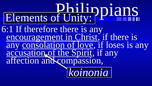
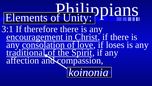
6:1: 6:1 -> 3:1 (7, 29)
accusation: accusation -> traditional (26, 52)
